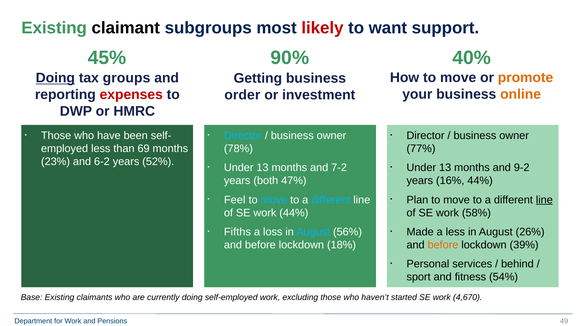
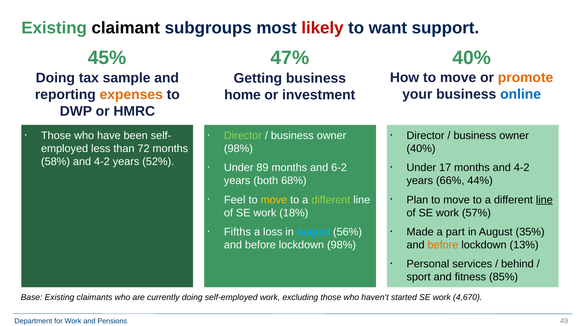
90%: 90% -> 47% (290, 58)
Doing underline: present -> none (55, 78)
groups: groups -> sample (127, 78)
online colour: orange -> blue (521, 94)
expenses colour: red -> orange (131, 95)
order: order -> home (242, 95)
Director colour: light blue -> light green (243, 135)
69: 69 -> 72 (144, 148)
78%: 78% -> 98% (238, 148)
77%: 77% -> 40% (421, 148)
23%: 23% -> 58% (56, 161)
6-2: 6-2 -> 4-2 (102, 161)
13: 13 -> 89 (263, 168)
7-2: 7-2 -> 6-2 (339, 168)
13: 13 -> 17 (445, 168)
months and 9-2: 9-2 -> 4-2 (522, 168)
47%: 47% -> 68% (294, 181)
16%: 16% -> 66% (450, 181)
move colour: light blue -> yellow (274, 200)
different colour: light blue -> light green (331, 200)
work 44%: 44% -> 18% (294, 213)
58%: 58% -> 57% (476, 213)
a less: less -> part (455, 232)
26%: 26% -> 35% (530, 232)
lockdown 18%: 18% -> 98% (342, 245)
39%: 39% -> 13% (524, 245)
54%: 54% -> 85% (504, 277)
